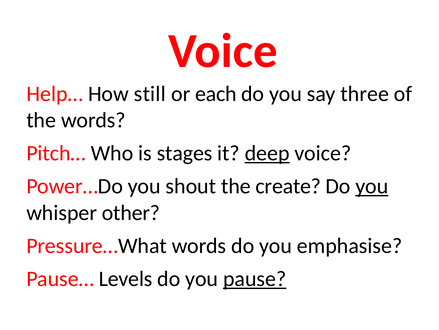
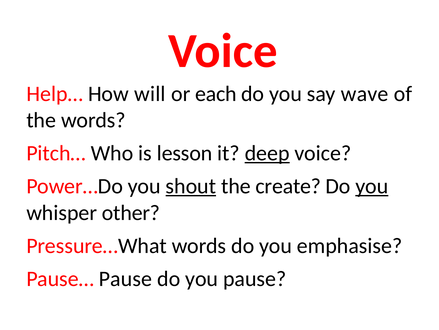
still: still -> will (150, 94)
three: three -> wave (365, 94)
stages: stages -> lesson (185, 153)
shout underline: none -> present (191, 186)
Pause… Levels: Levels -> Pause (126, 278)
pause underline: present -> none (255, 278)
